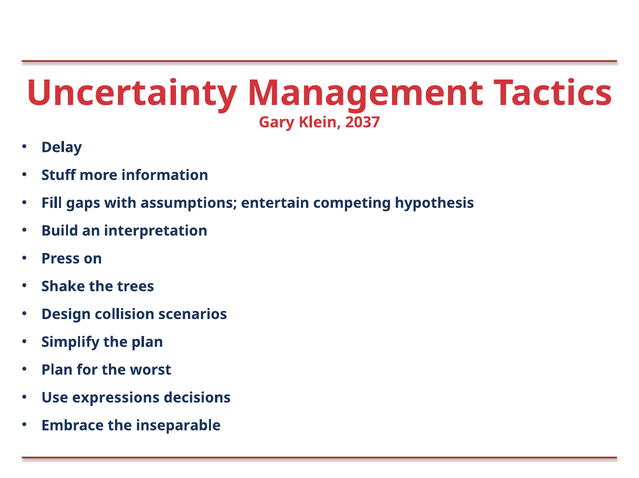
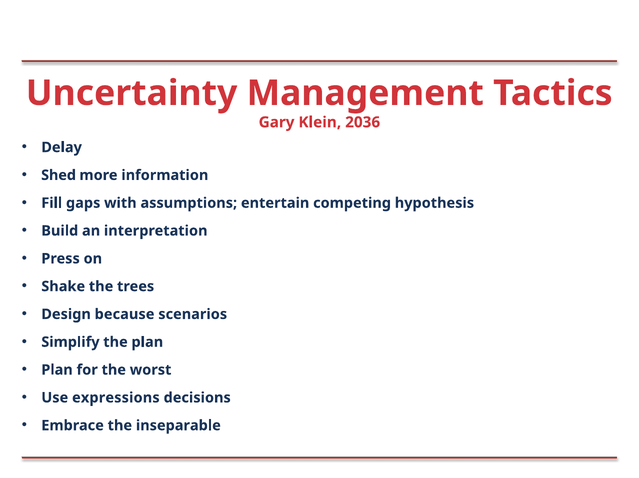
2037: 2037 -> 2036 (363, 122)
Stuff: Stuff -> Shed (59, 175)
collision: collision -> because (125, 314)
